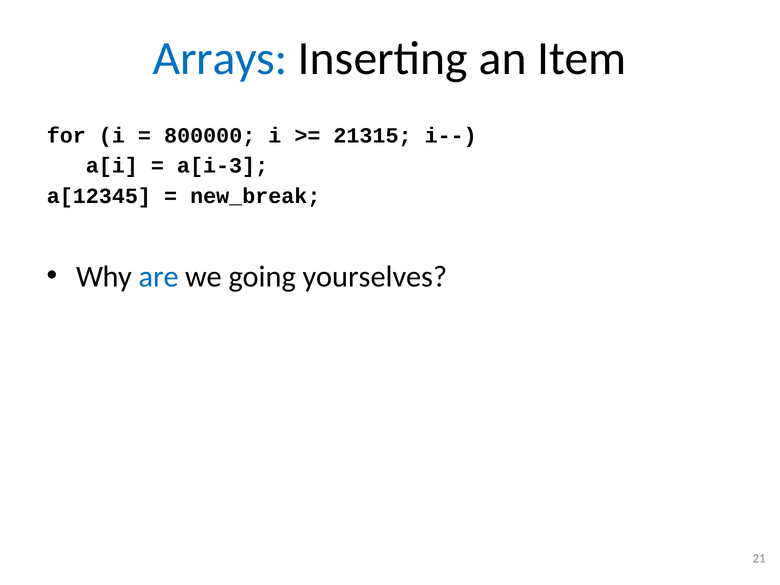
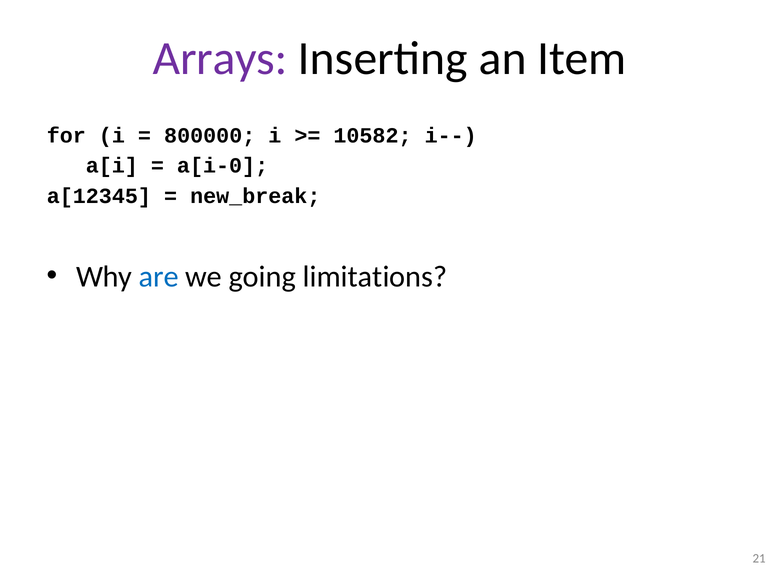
Arrays colour: blue -> purple (220, 59)
21315: 21315 -> 10582 (372, 135)
a[i-3: a[i-3 -> a[i-0 (223, 166)
yourselves: yourselves -> limitations (375, 276)
